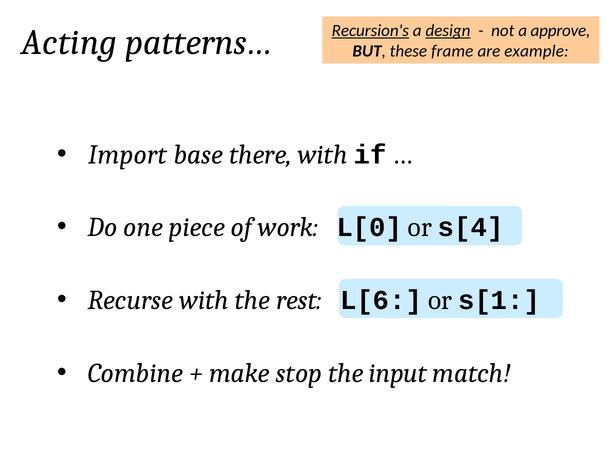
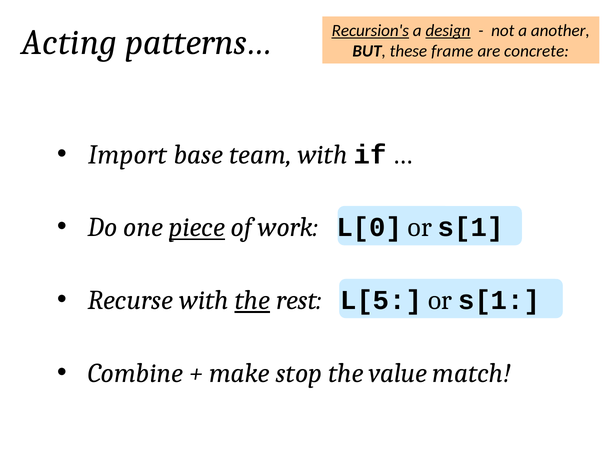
approve: approve -> another (560, 31)
example: example -> concrete (537, 51)
there: there -> team (260, 154)
piece underline: none -> present (197, 227)
L[0 or s[4: s[4 -> s[1 (471, 227)
the underline: none -> present (252, 300)
L[6: L[6 -> L[5 (381, 300)
input: input -> value (398, 373)
